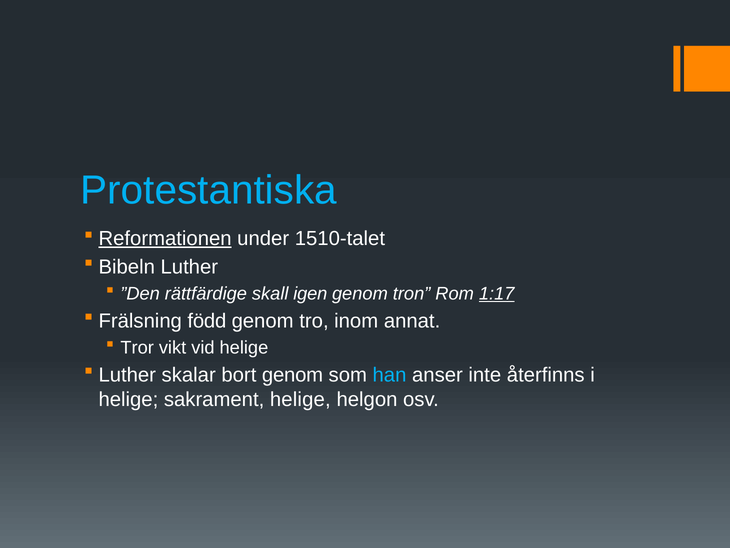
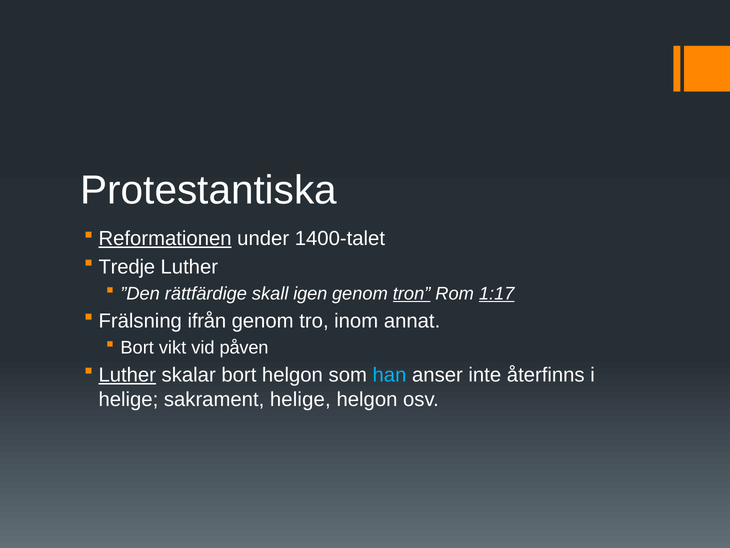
Protestantiska colour: light blue -> white (209, 190)
1510-talet: 1510-talet -> 1400-talet (340, 238)
Bibeln: Bibeln -> Tredje (127, 267)
tron underline: none -> present (412, 293)
född: född -> ifrån (207, 321)
Tror: Tror -> Bort (137, 347)
vid helige: helige -> påven (244, 347)
Luther underline: none -> present (127, 375)
bort genom: genom -> helgon (292, 375)
